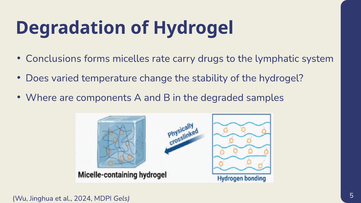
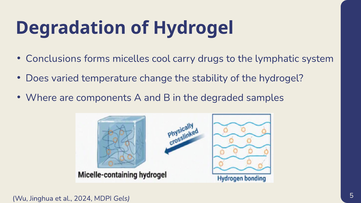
rate: rate -> cool (161, 59)
